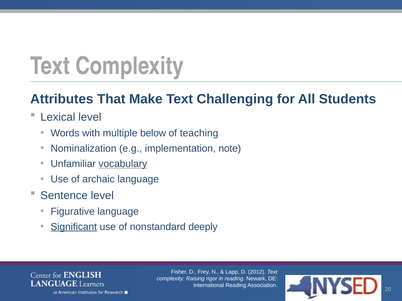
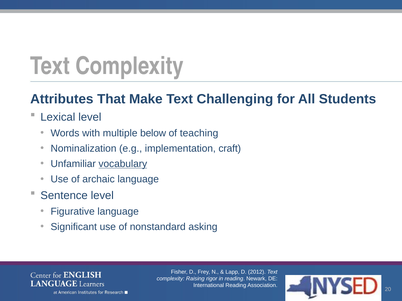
note: note -> craft (230, 149)
Significant underline: present -> none (74, 227)
deeply: deeply -> asking (203, 227)
